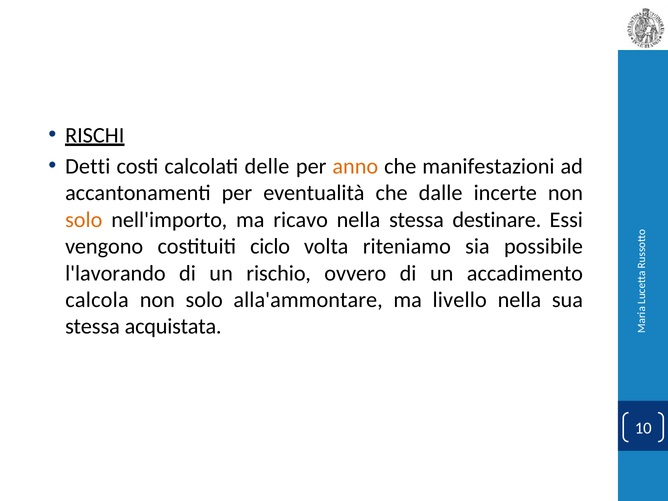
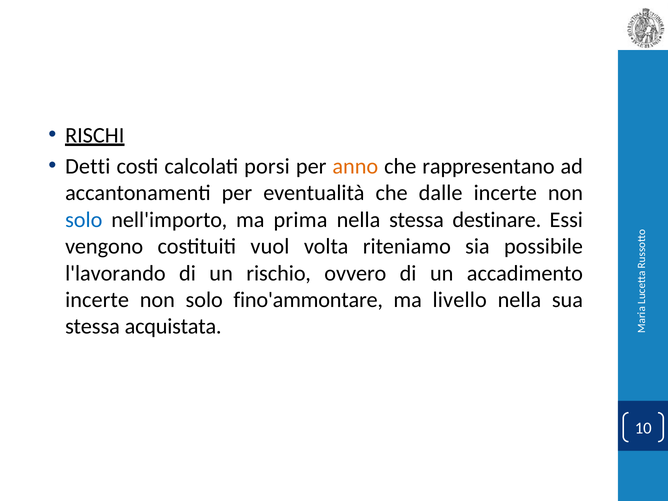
delle: delle -> porsi (267, 166)
manifestazioni: manifestazioni -> rappresentano (489, 166)
solo colour: orange -> blue (84, 220)
ricavo: ricavo -> prima (301, 220)
ciclo: ciclo -> vuol (270, 246)
calcola: calcola -> incerte (97, 300)
alla'ammontare: alla'ammontare -> fino'ammontare (308, 300)
